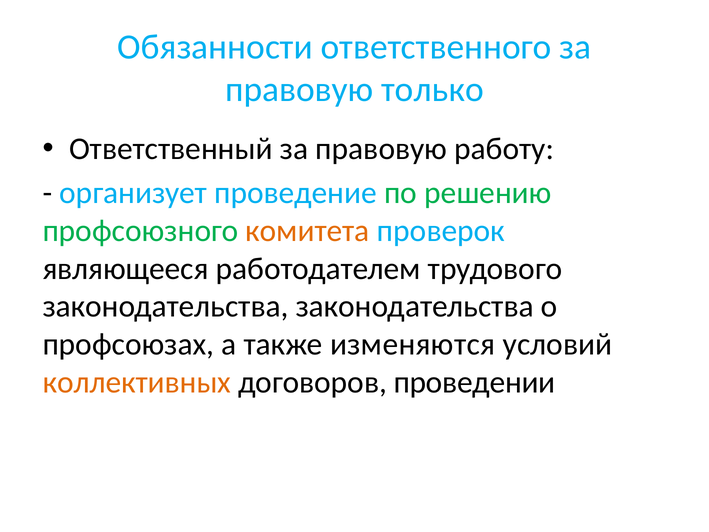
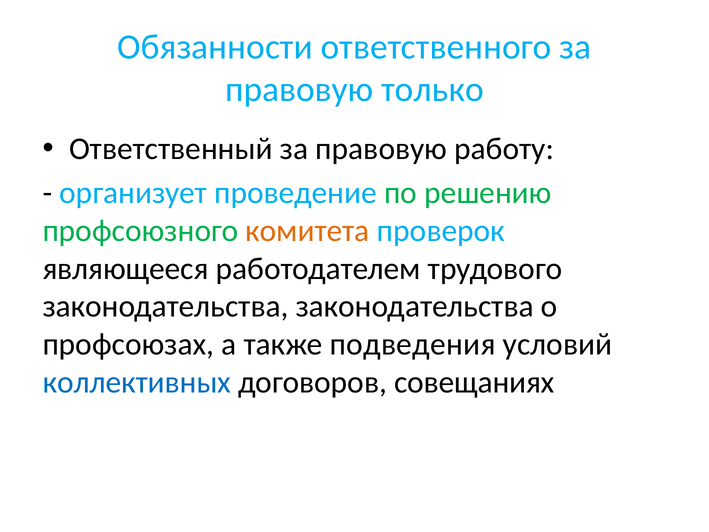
изменяются: изменяются -> подведения (413, 344)
коллективных colour: orange -> blue (137, 382)
проведении: проведении -> совещаниях (474, 382)
